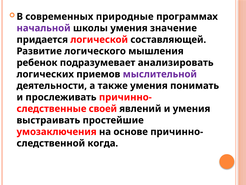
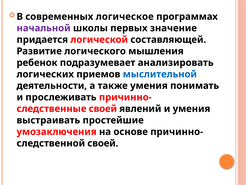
природные: природные -> логическое (125, 17)
школы умения: умения -> первых (129, 28)
мыслительной colour: purple -> blue (160, 74)
когда: когда -> своей (103, 143)
